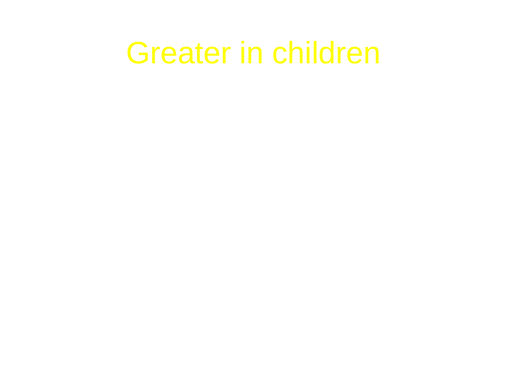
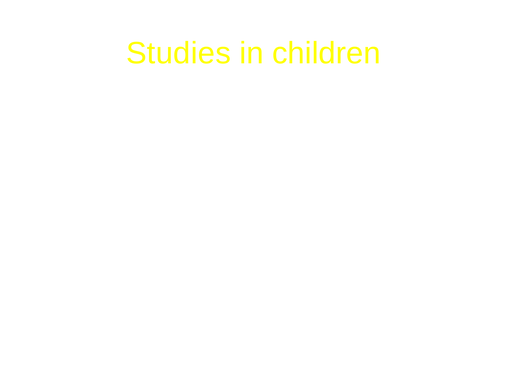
Greater: Greater -> Studies (178, 53)
